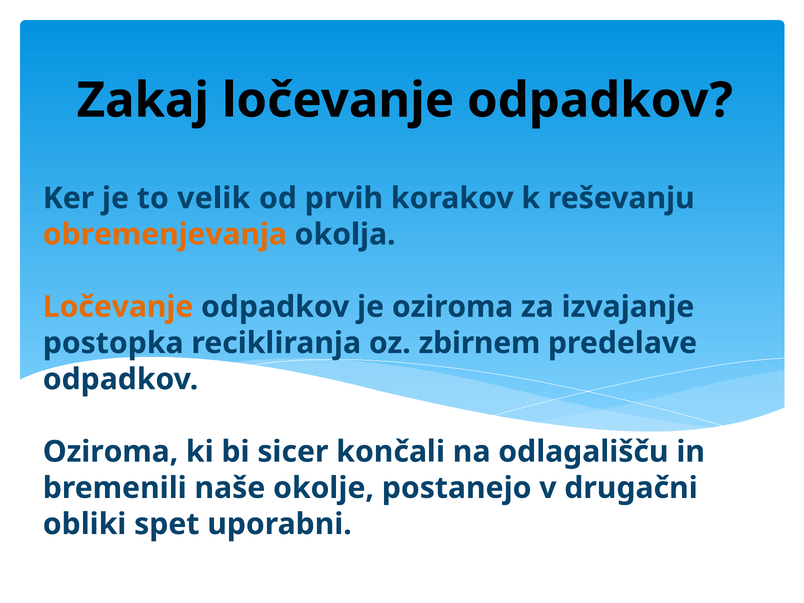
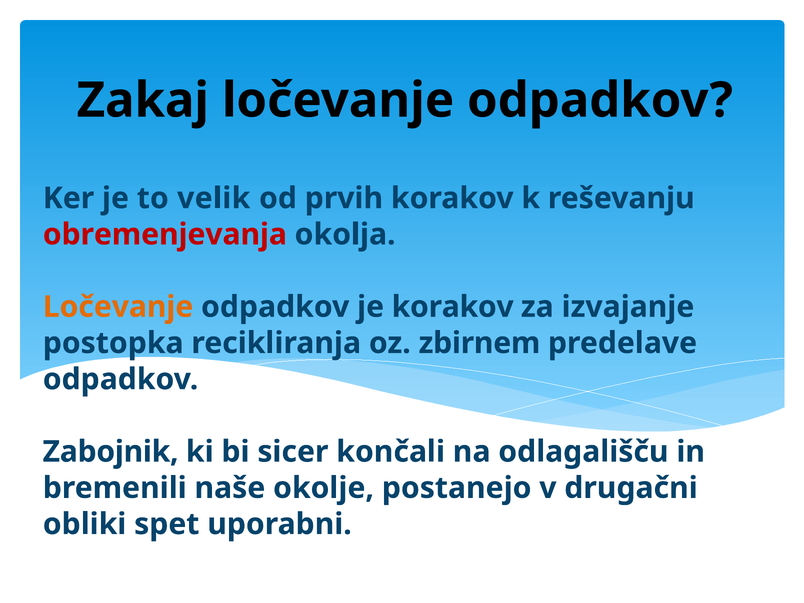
obremenjevanja colour: orange -> red (165, 234)
je oziroma: oziroma -> korakov (453, 307)
Oziroma: Oziroma -> Zabojnik (111, 452)
